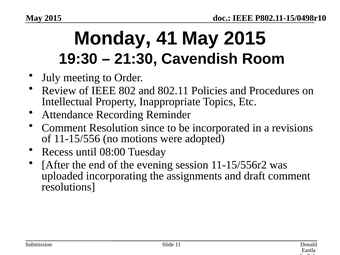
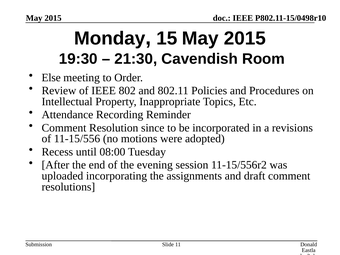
41: 41 -> 15 (167, 38)
July: July -> Else (51, 78)
